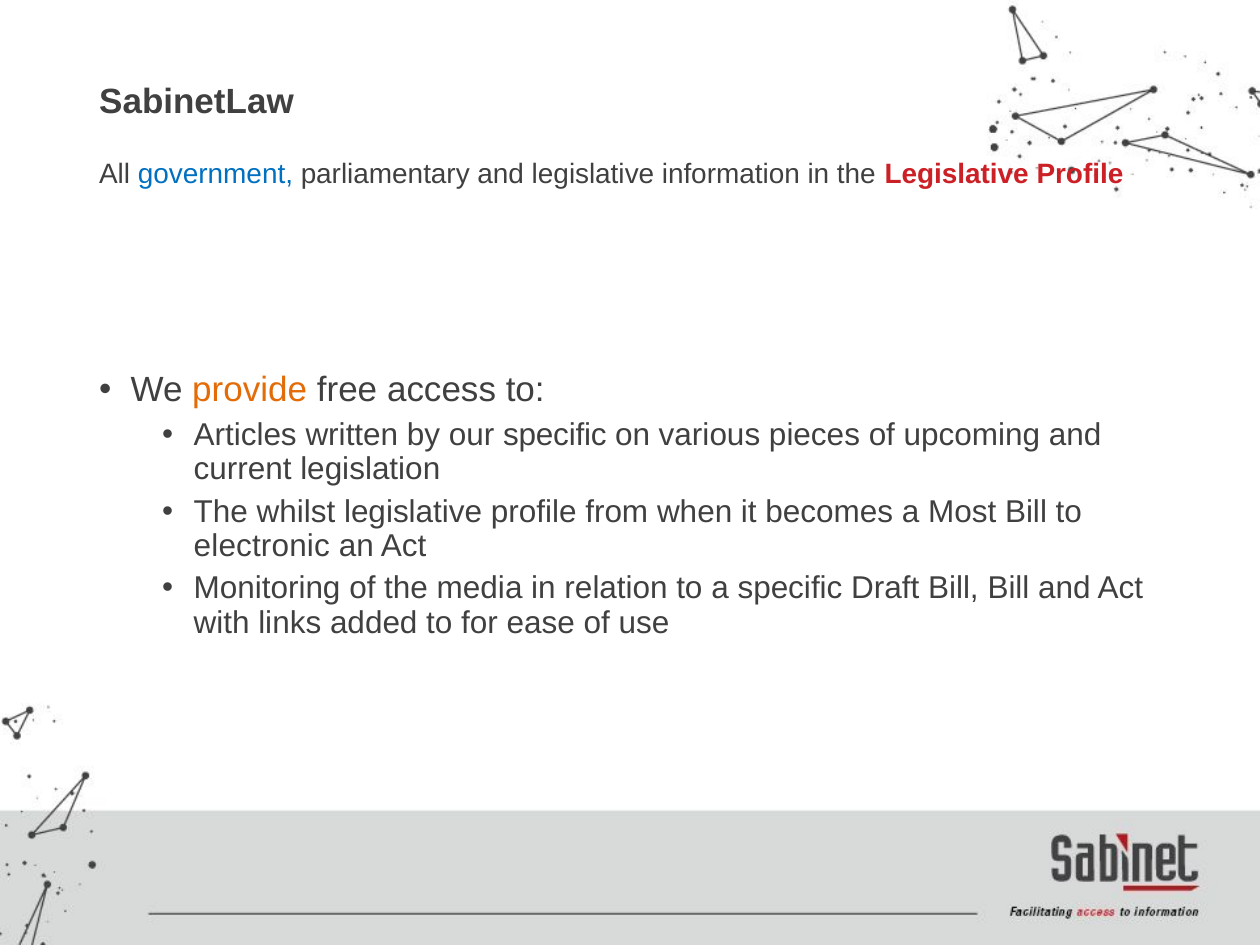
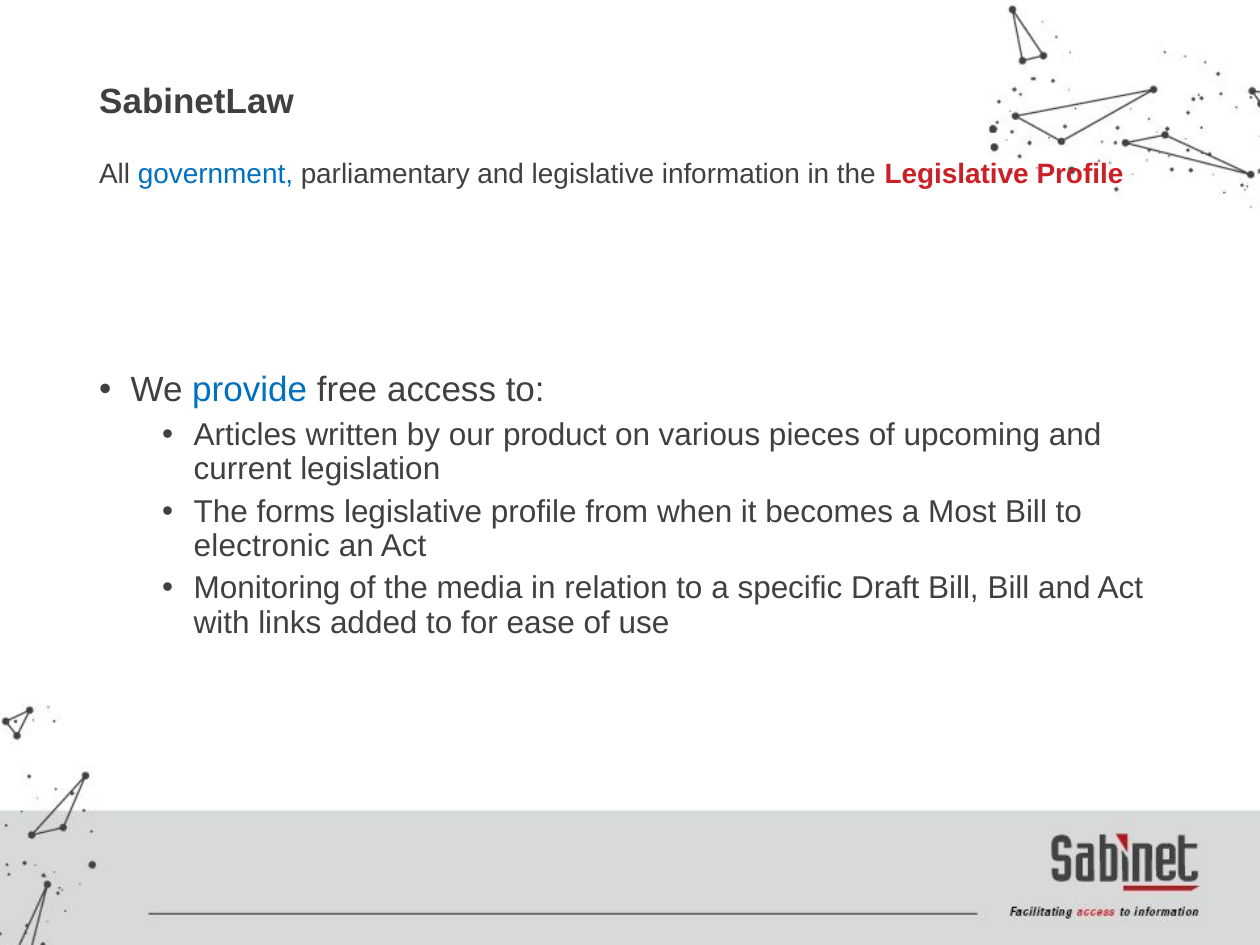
provide colour: orange -> blue (250, 390)
our specific: specific -> product (555, 435)
whilst: whilst -> forms (296, 512)
